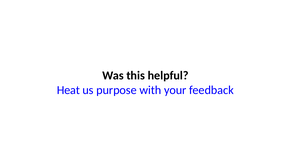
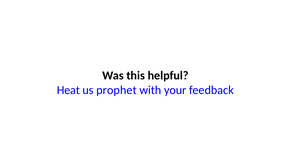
purpose: purpose -> prophet (116, 90)
